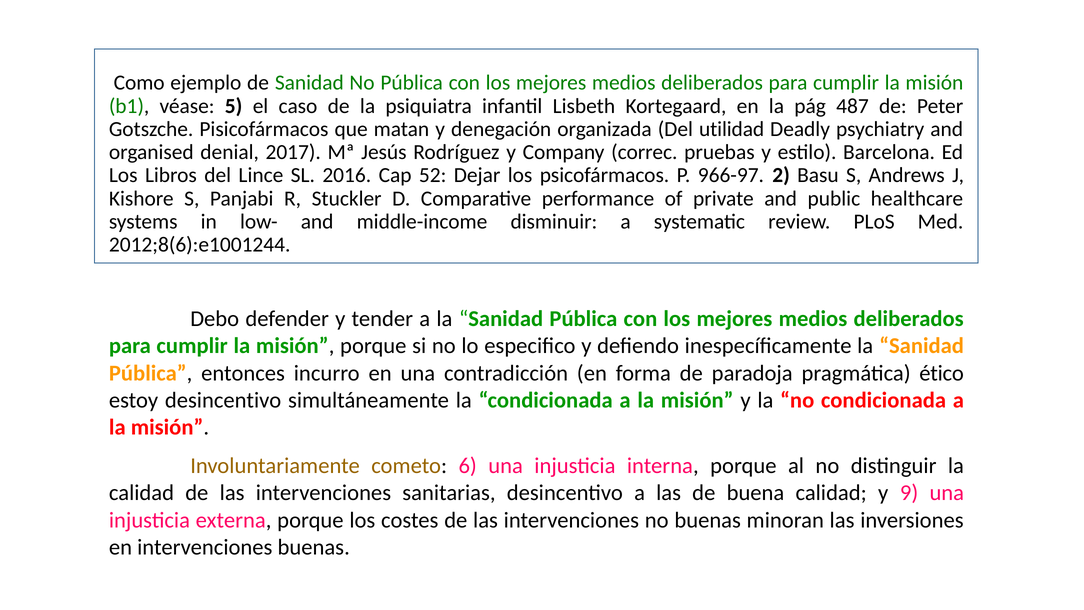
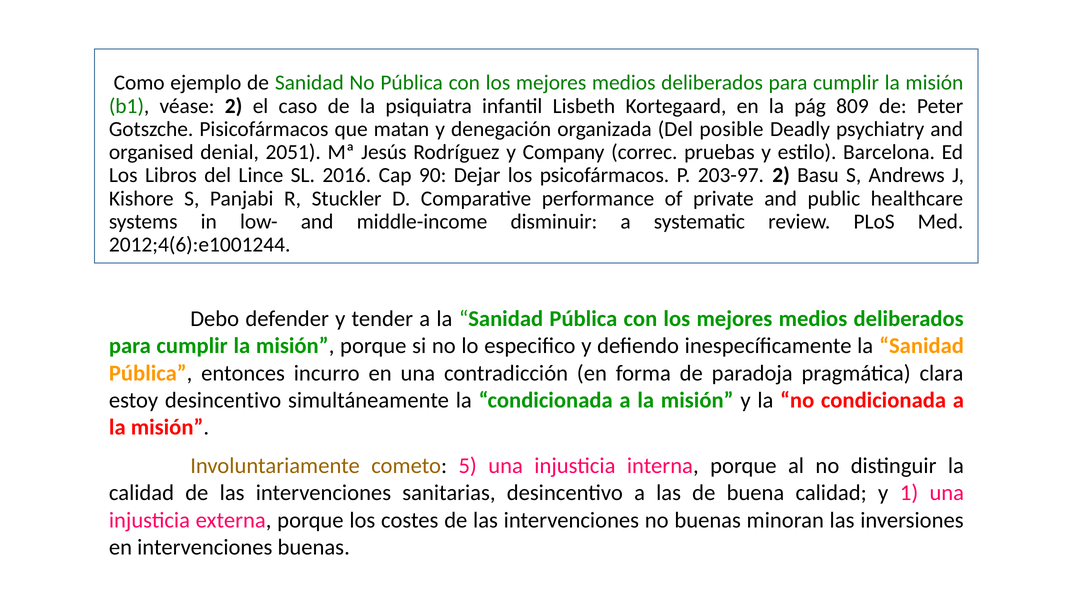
véase 5: 5 -> 2 (234, 106)
487: 487 -> 809 (853, 106)
utilidad: utilidad -> posible (731, 129)
2017: 2017 -> 2051 (293, 152)
52: 52 -> 90 (433, 175)
966-97: 966-97 -> 203-97 (731, 175)
2012;8(6):e1001244: 2012;8(6):e1001244 -> 2012;4(6):e1001244 (200, 245)
ético: ético -> clara (942, 373)
6: 6 -> 5 (468, 466)
9: 9 -> 1 (909, 493)
